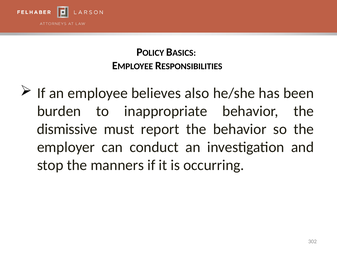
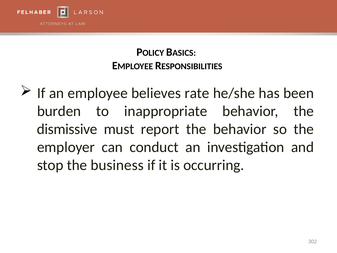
also: also -> rate (197, 93)
manners: manners -> business (117, 165)
